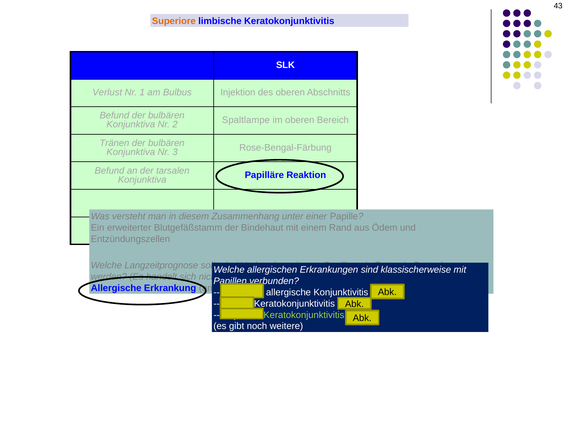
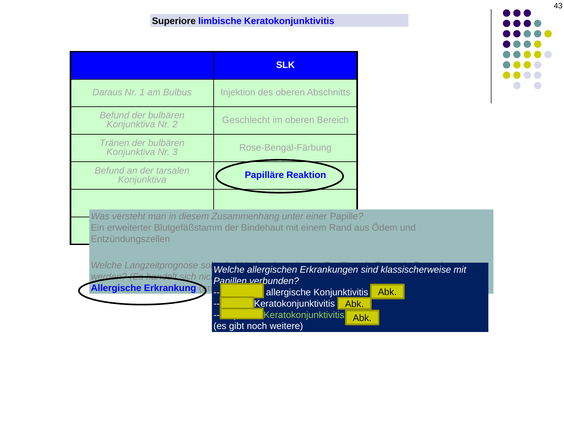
Superiore colour: orange -> black (174, 21)
Verlust: Verlust -> Daraus (107, 93)
Spaltlampe: Spaltlampe -> Geschlecht (246, 120)
